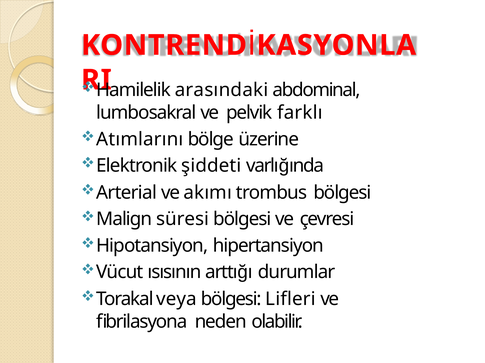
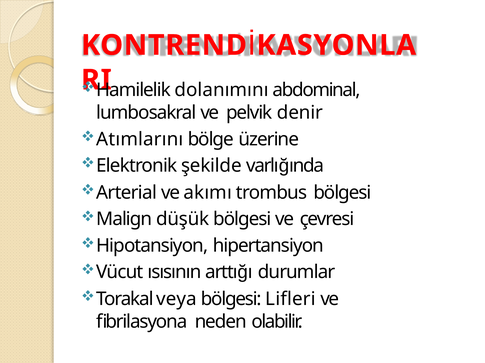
arasındaki: arasındaki -> dolanımını (222, 90)
farklı: farklı -> denir (300, 113)
şiddeti: şiddeti -> şekilde (211, 166)
süresi: süresi -> düşük (183, 220)
